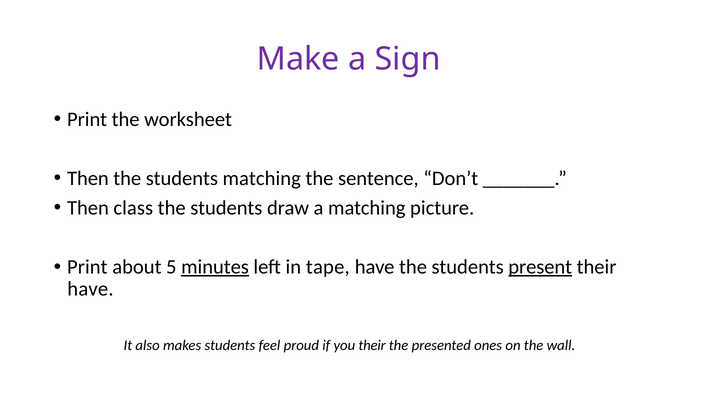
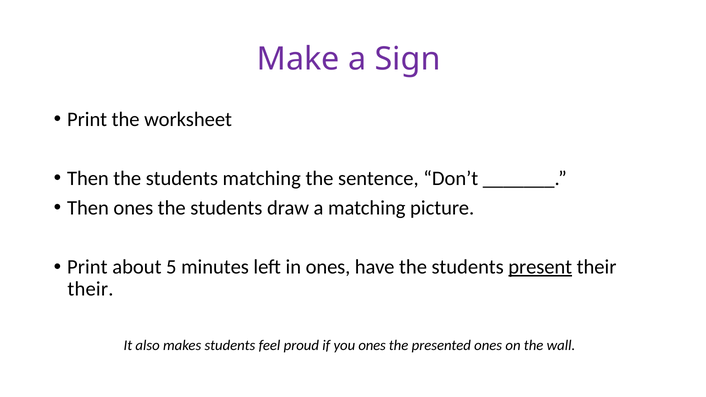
Then class: class -> ones (133, 208)
minutes underline: present -> none (215, 267)
in tape: tape -> ones (328, 267)
have: have -> their (90, 289)
you their: their -> ones (372, 345)
